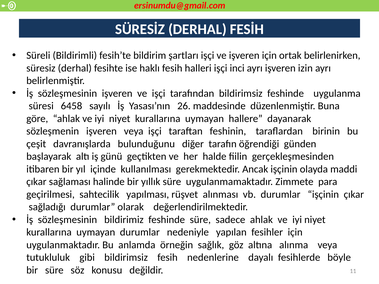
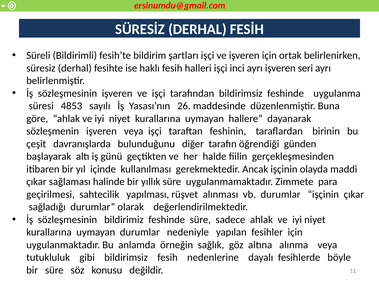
izin: izin -> seri (305, 68)
6458: 6458 -> 4853 (71, 106)
